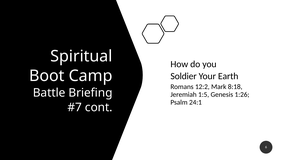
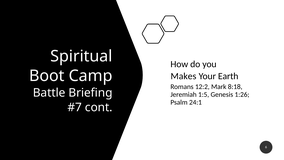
Soldier: Soldier -> Makes (183, 76)
